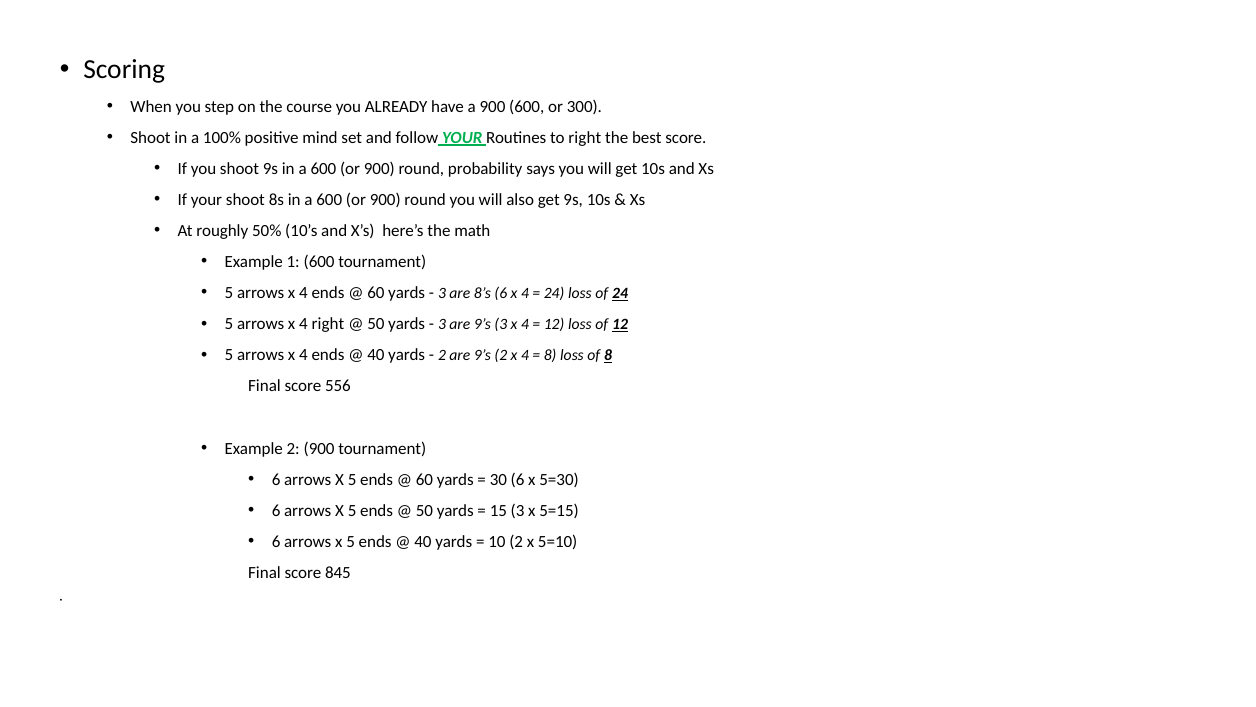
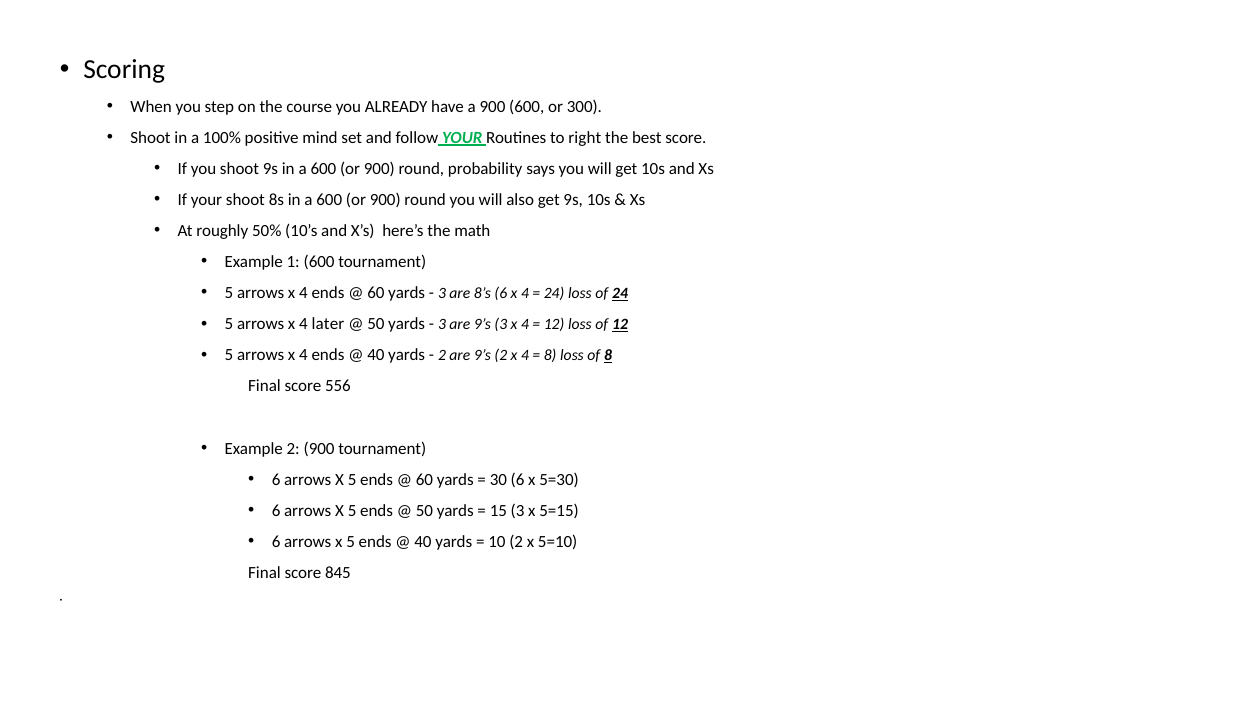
4 right: right -> later (328, 324)
